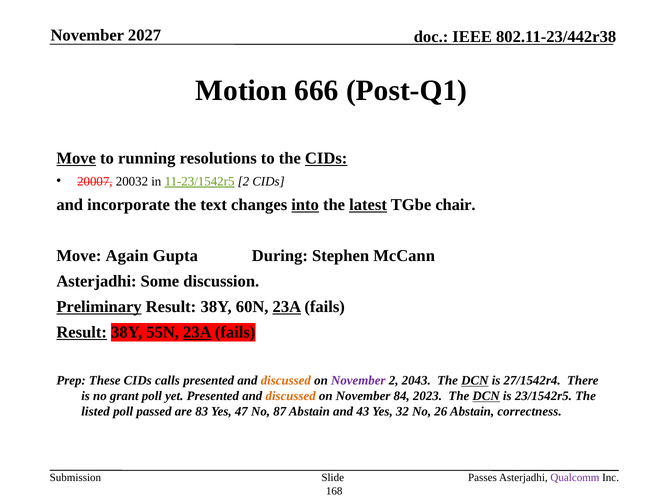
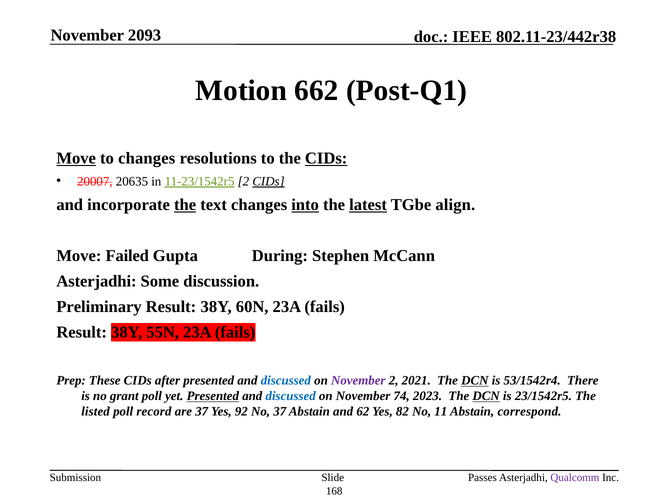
2027: 2027 -> 2093 (145, 35)
666: 666 -> 662 (317, 90)
to running: running -> changes (147, 158)
20032: 20032 -> 20635 (132, 181)
CIDs underline: none -> present (269, 181)
the underline: none -> present (185, 205)
chair: chair -> align (455, 205)
Again: Again -> Failed (127, 255)
Preliminary underline: present -> none (99, 306)
23A underline: present -> none (287, 306)
Result underline: present -> none (82, 332)
23A underline: present -> none (197, 332)
calls: calls -> after (168, 380)
discussed colour: orange -> blue (286, 380)
2043: 2043 -> 2021 (416, 380)
27/1542r4: 27/1542r4 -> 53/1542r4 (532, 380)
Presented underline: none -> present (213, 396)
discussed colour: orange -> blue (291, 396)
84: 84 -> 74 (402, 396)
passed: passed -> record (154, 411)
are 83: 83 -> 37 (202, 411)
47: 47 -> 92 (241, 411)
No 87: 87 -> 37 (280, 411)
43: 43 -> 62 (363, 411)
32: 32 -> 82 (402, 411)
26: 26 -> 11 (441, 411)
correctness: correctness -> correspond (529, 411)
